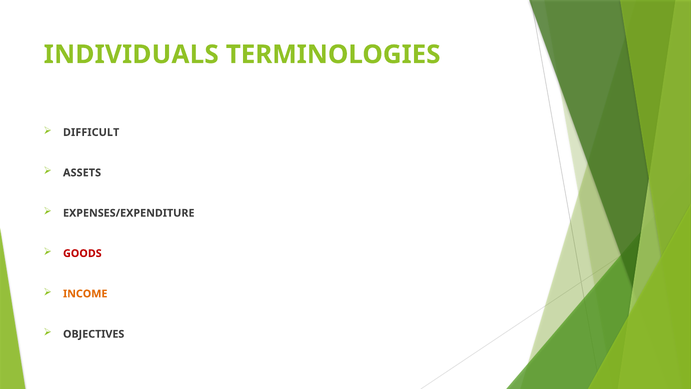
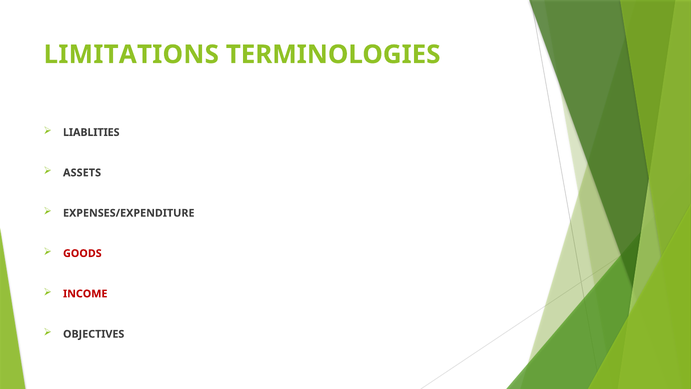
INDIVIDUALS: INDIVIDUALS -> LIMITATIONS (131, 54)
DIFFICULT: DIFFICULT -> LIABLITIES (91, 132)
INCOME colour: orange -> red (85, 294)
